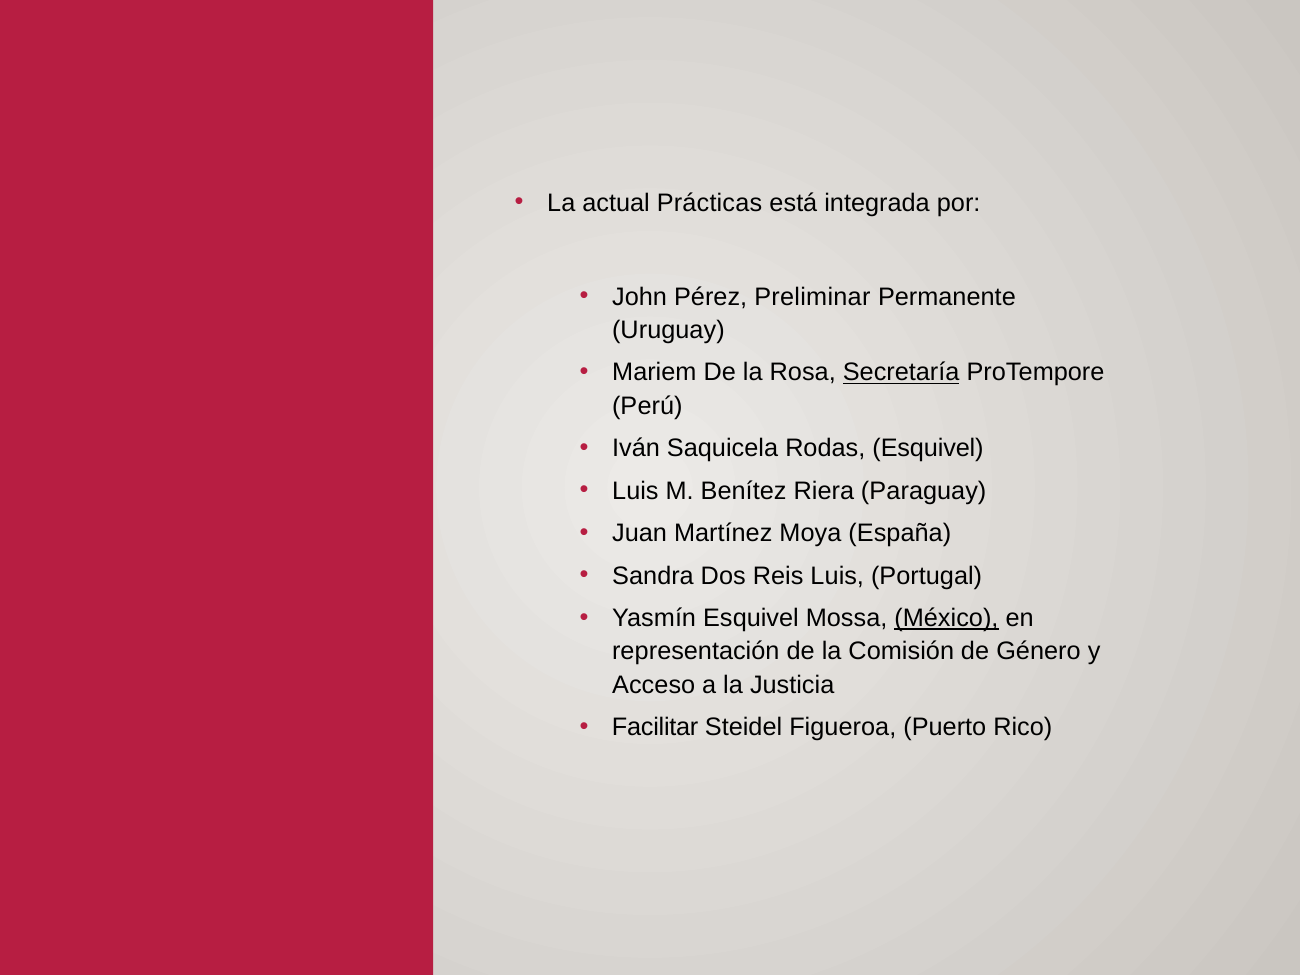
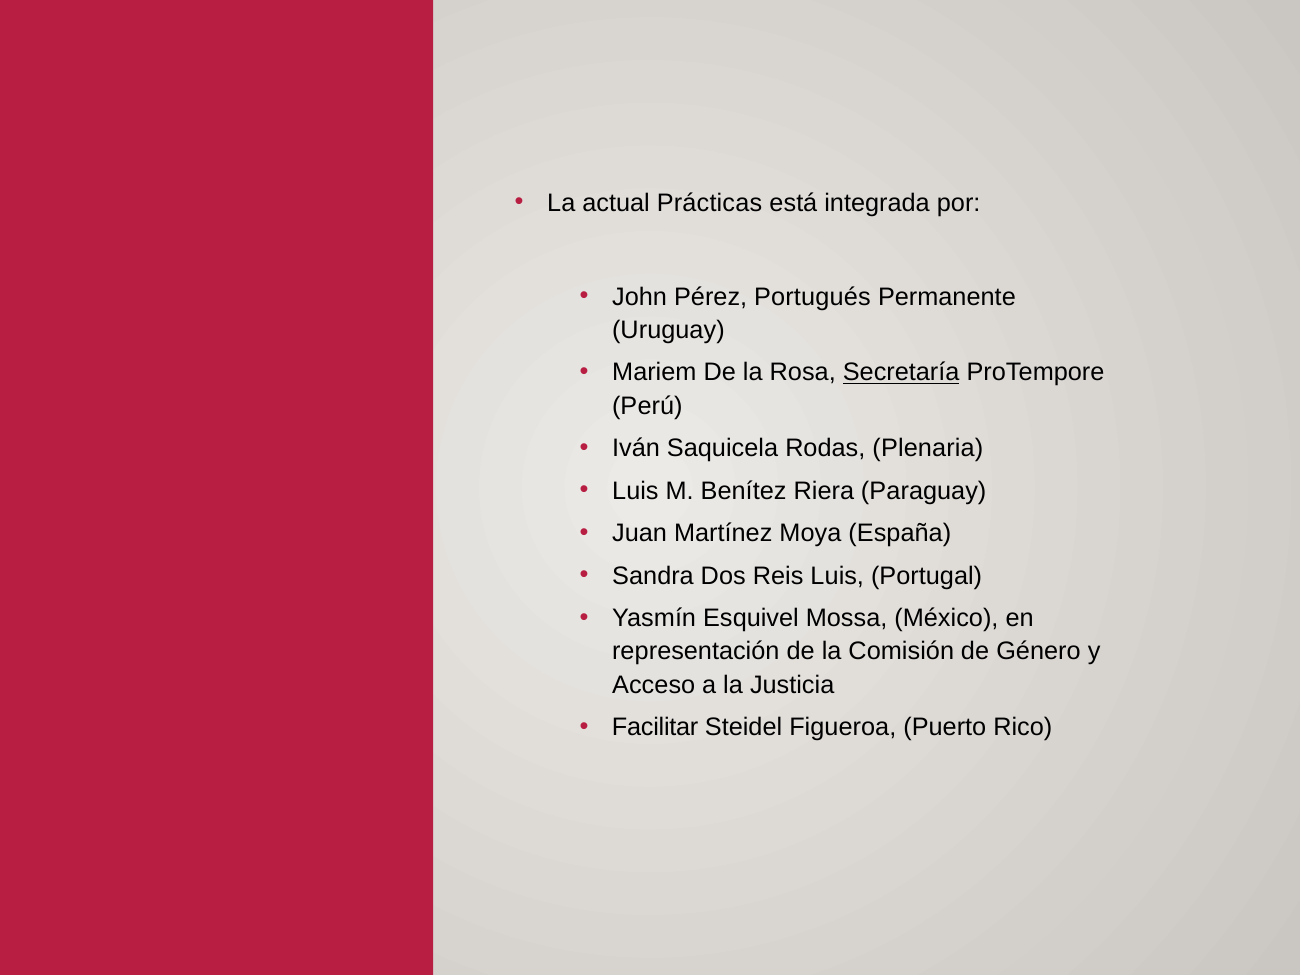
Preliminar: Preliminar -> Portugués (812, 297)
Rodas Esquivel: Esquivel -> Plenaria (928, 448)
México underline: present -> none (946, 618)
